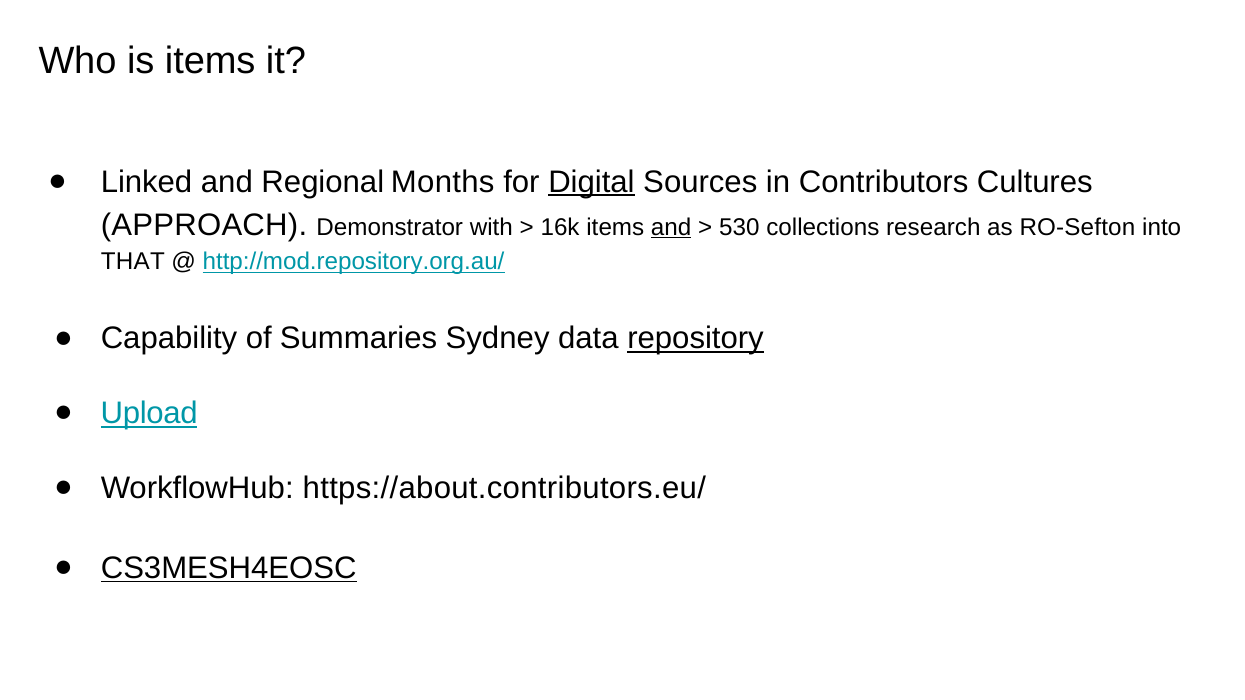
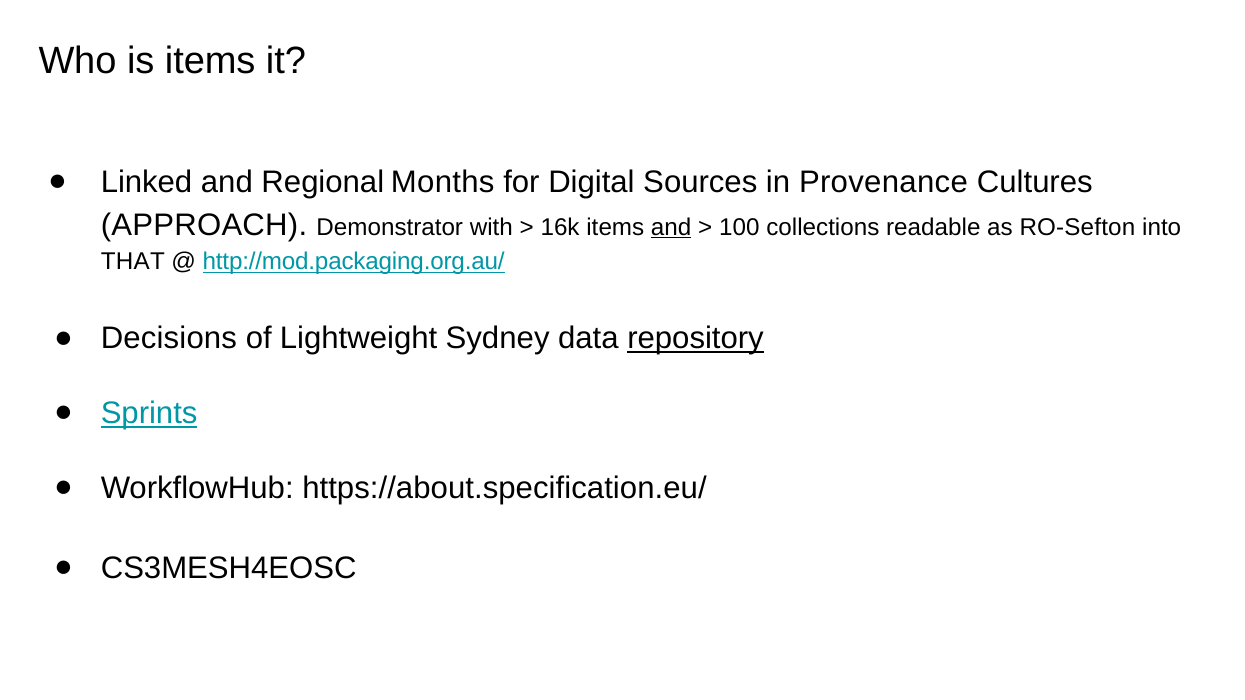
Digital underline: present -> none (591, 182)
Contributors: Contributors -> Provenance (883, 182)
530: 530 -> 100 (739, 227)
research: research -> readable (933, 227)
http://mod.repository.org.au/: http://mod.repository.org.au/ -> http://mod.packaging.org.au/ (354, 262)
Capability: Capability -> Decisions (169, 339)
Summaries: Summaries -> Lightweight (359, 339)
Upload: Upload -> Sprints (149, 413)
https://about.contributors.eu/: https://about.contributors.eu/ -> https://about.specification.eu/ (504, 488)
CS3MESH4EOSC underline: present -> none (229, 568)
